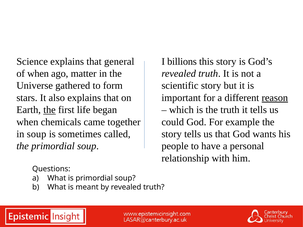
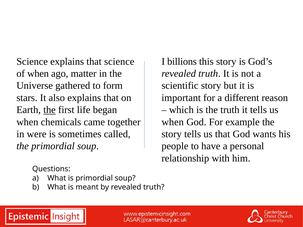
that general: general -> science (119, 61)
reason underline: present -> none (275, 98)
could: could -> when (173, 122)
in soup: soup -> were (37, 134)
